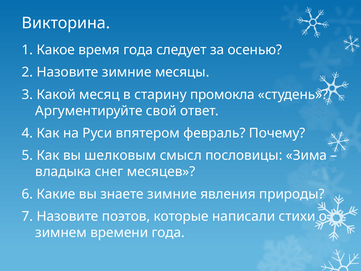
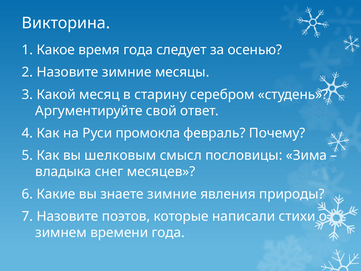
промокла: промокла -> серебром (222, 94)
впятером: впятером -> промокла (148, 133)
